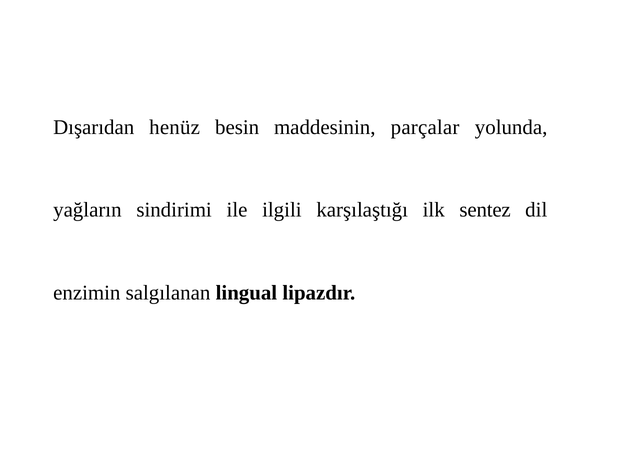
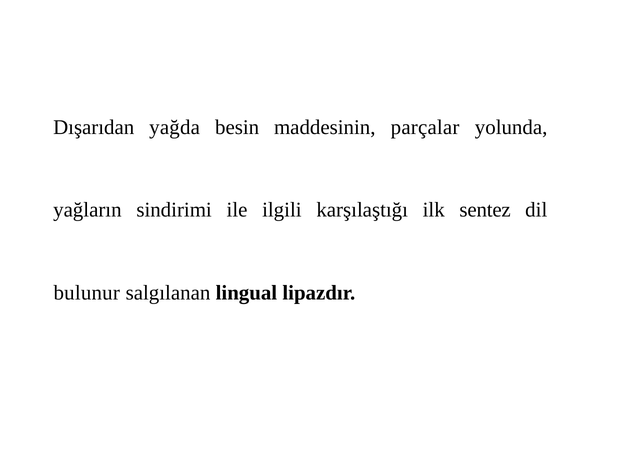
henüz: henüz -> yağda (175, 127)
enzimin: enzimin -> bulunur (87, 292)
